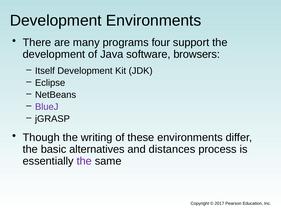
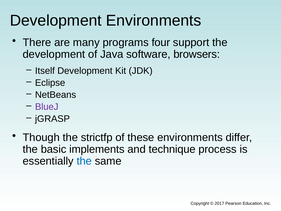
writing: writing -> strictfp (97, 137)
alternatives: alternatives -> implements (97, 149)
distances: distances -> technique (172, 149)
the colour: purple -> blue (84, 161)
